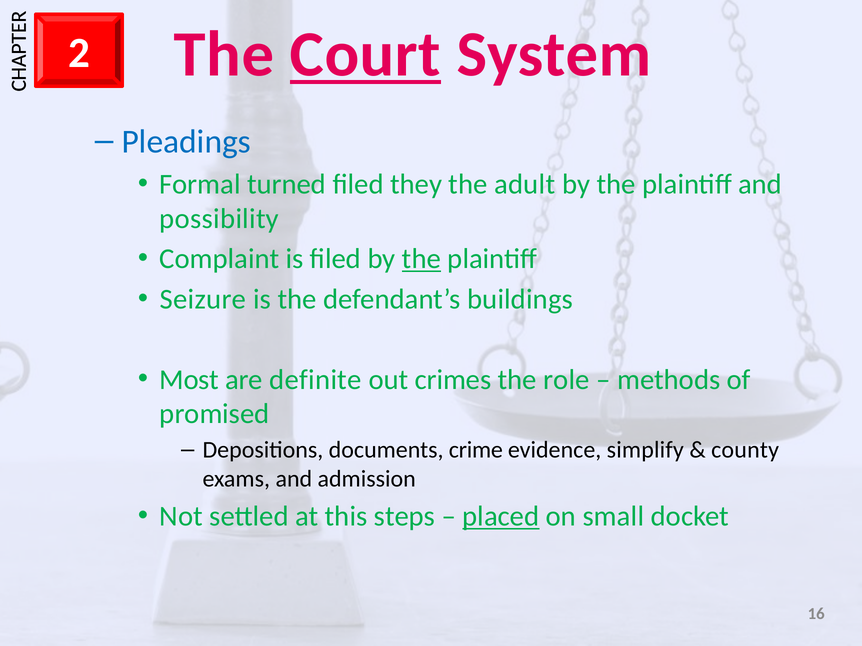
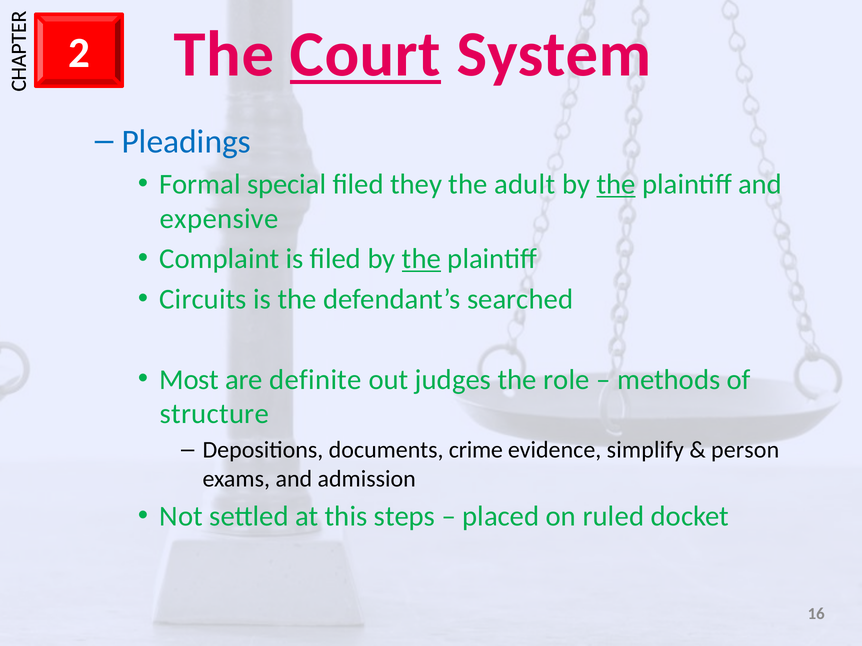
turned: turned -> special (287, 184)
the underline: none -> present (616, 184)
possibility: possibility -> expensive (219, 219)
Seizure: Seizure -> Circuits (203, 299)
buildings: buildings -> searched (520, 299)
crimes: crimes -> judges (453, 380)
promised: promised -> structure (214, 414)
county: county -> person (745, 450)
placed underline: present -> none (501, 517)
small: small -> ruled (613, 517)
